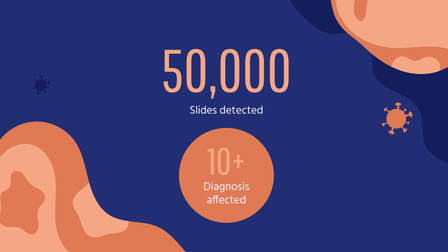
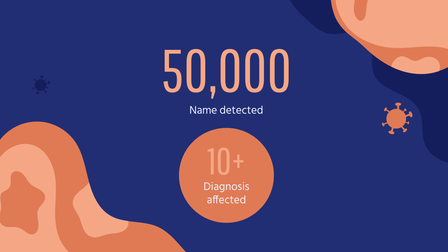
Slides: Slides -> Name (203, 110)
